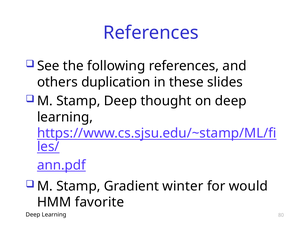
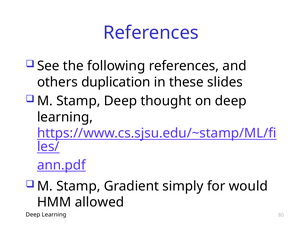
winter: winter -> simply (183, 186)
favorite: favorite -> allowed (99, 202)
